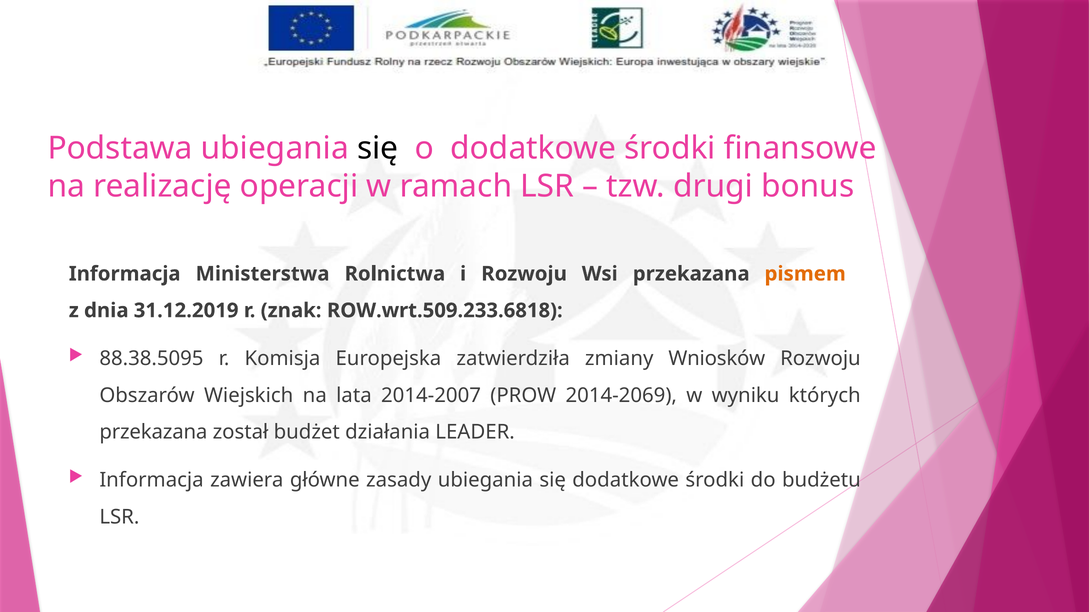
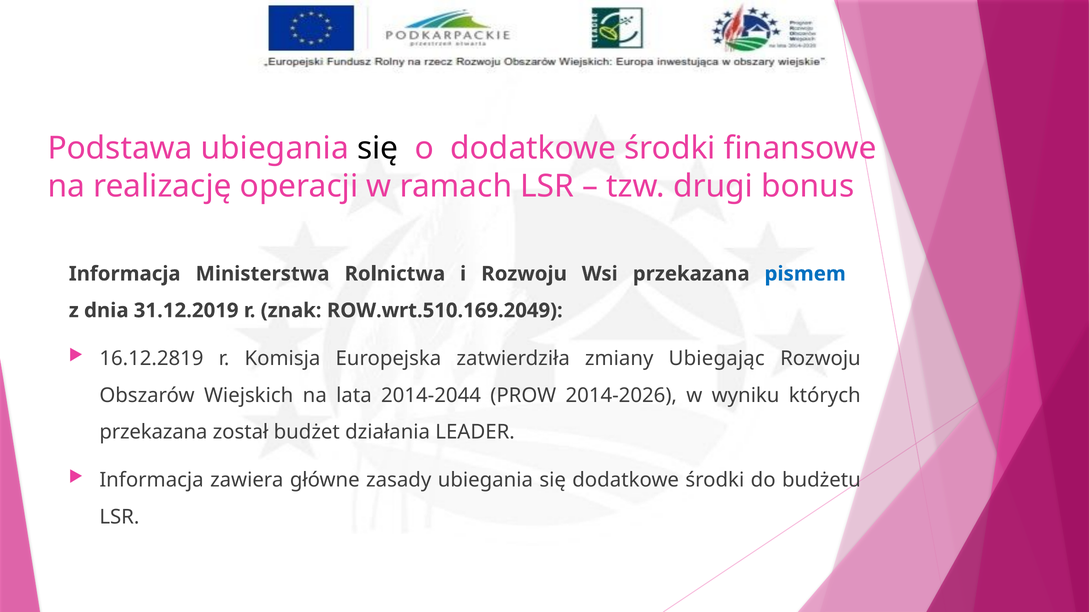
pismem colour: orange -> blue (805, 274)
ROW.wrt.509.233.6818: ROW.wrt.509.233.6818 -> ROW.wrt.510.169.2049 (445, 311)
88.38.5095: 88.38.5095 -> 16.12.2819 (151, 359)
Wniosków: Wniosków -> Ubiegając (717, 359)
2014-2007: 2014-2007 -> 2014-2044 (431, 396)
2014-2069: 2014-2069 -> 2014-2026 (621, 396)
